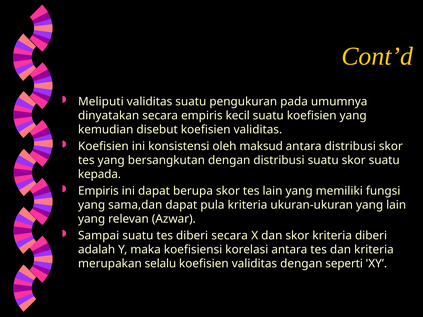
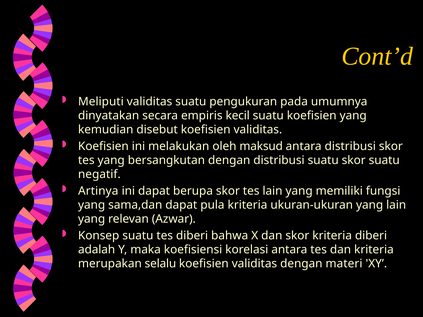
konsistensi: konsistensi -> melakukan (179, 146)
kepada: kepada -> negatif (99, 175)
Empiris: Empiris -> Artinya (98, 191)
Sampai: Sampai -> Konsep (99, 236)
diberi secara: secara -> bahwa (230, 236)
seperti: seperti -> materi (344, 264)
